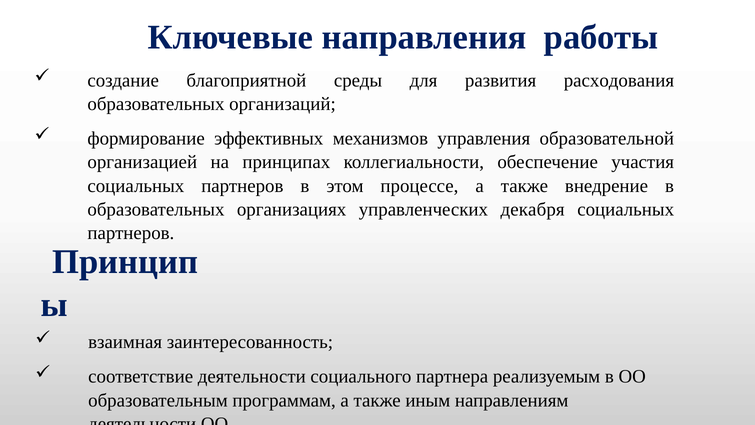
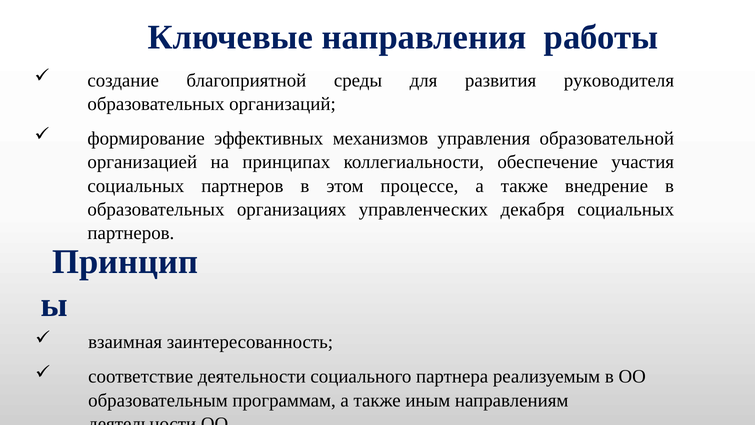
расходования: расходования -> руководителя (619, 80)
